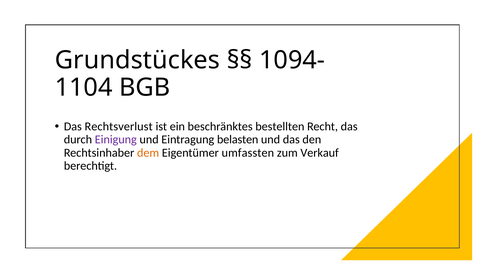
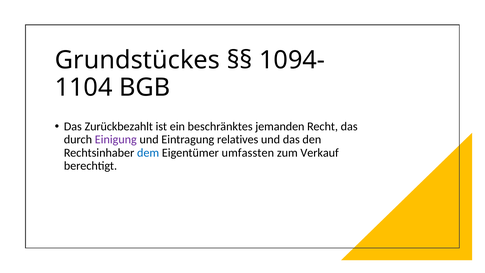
Rechtsverlust: Rechtsverlust -> Zurückbezahlt (119, 126)
bestellten: bestellten -> jemanden (280, 126)
belasten: belasten -> relatives (238, 140)
dem colour: orange -> blue (148, 153)
